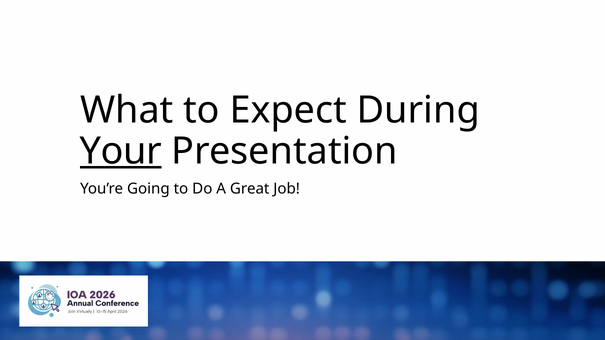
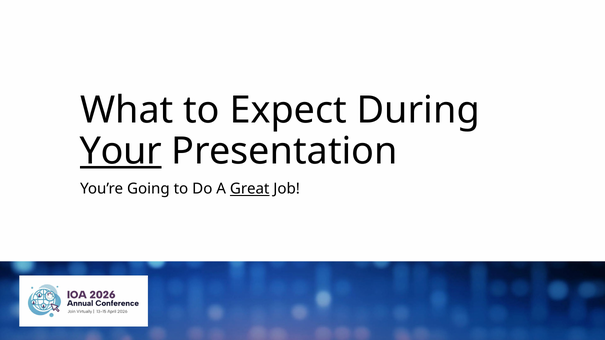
Great underline: none -> present (250, 189)
